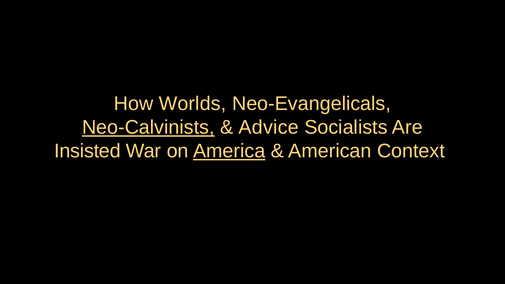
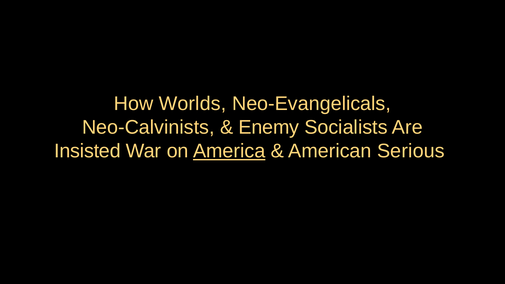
Neo-Calvinists underline: present -> none (148, 127)
Advice: Advice -> Enemy (269, 127)
Context: Context -> Serious (411, 151)
